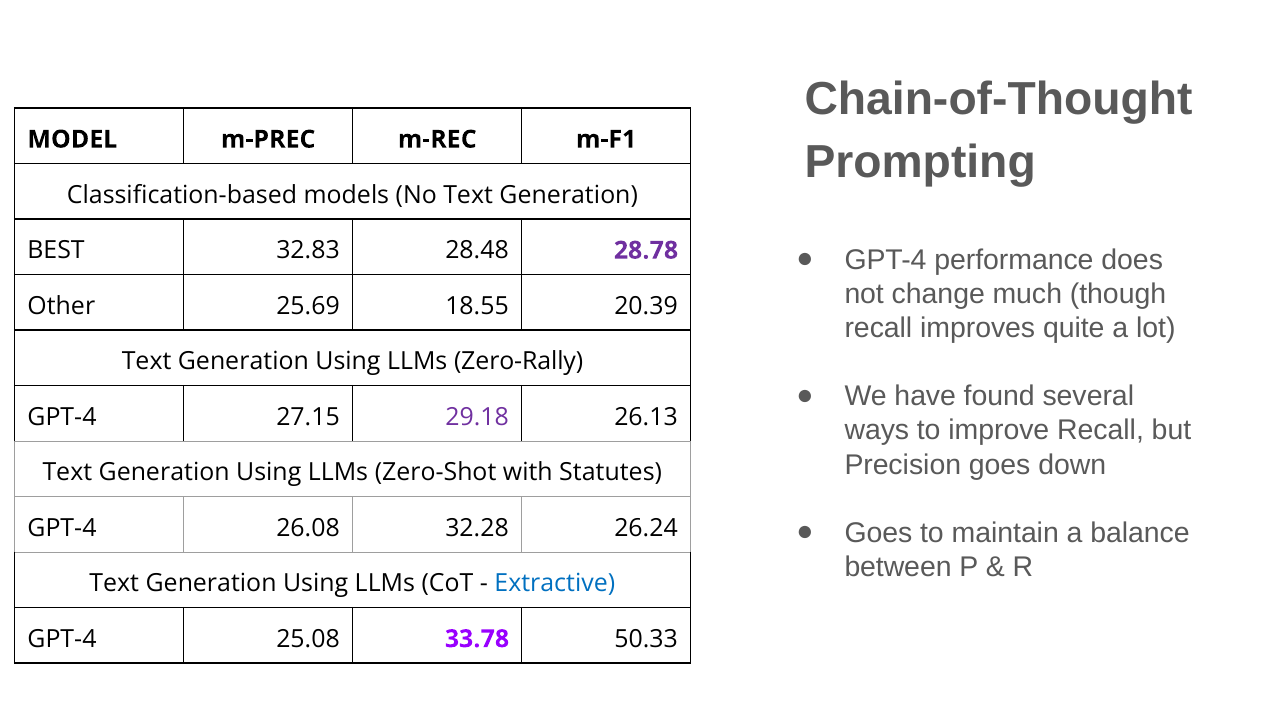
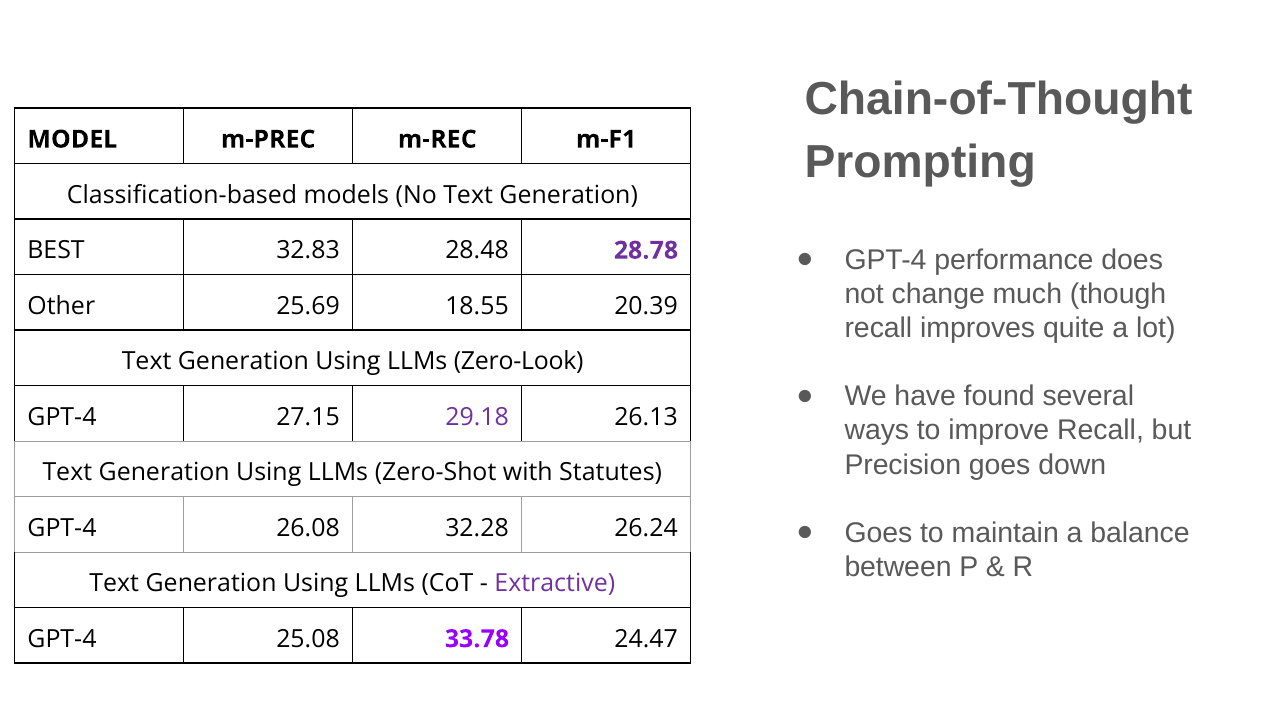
Zero-Rally: Zero-Rally -> Zero-Look (519, 361)
Extractive colour: blue -> purple (555, 583)
50.33: 50.33 -> 24.47 (646, 639)
